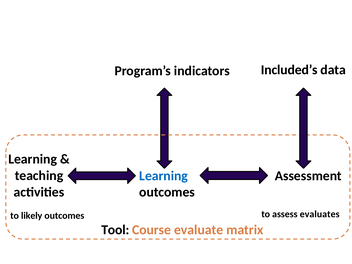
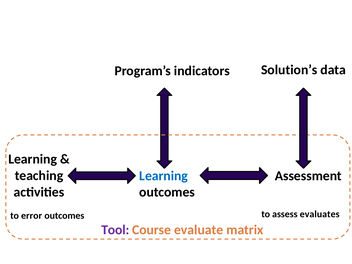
Included’s: Included’s -> Solution’s (289, 70)
likely: likely -> error (32, 216)
Tool colour: black -> purple (115, 230)
